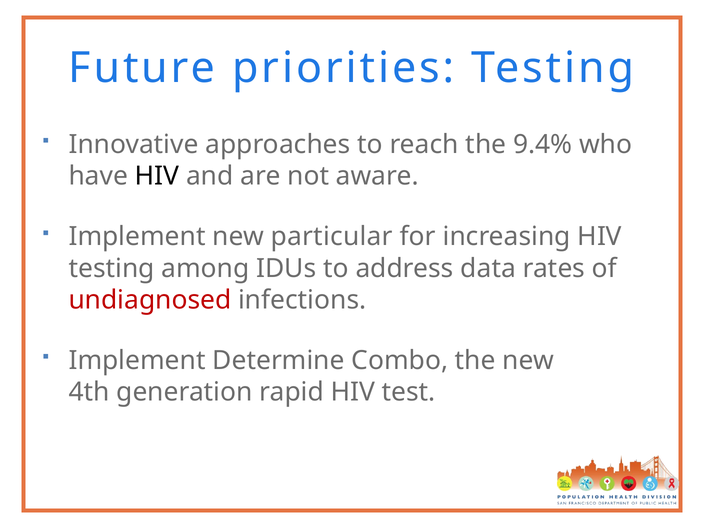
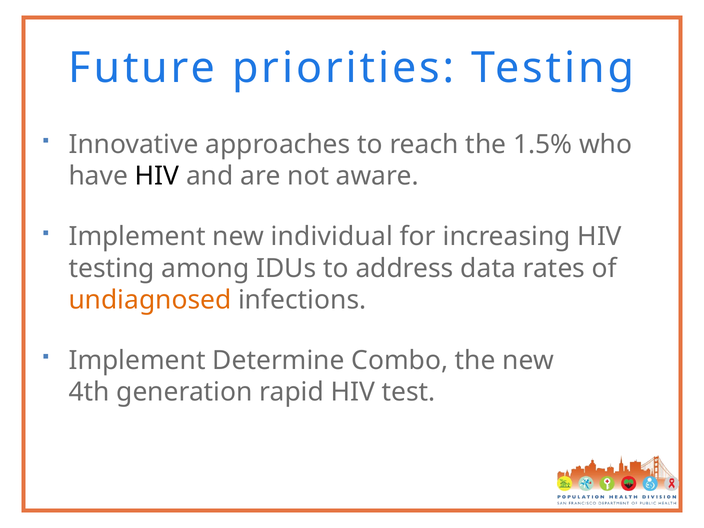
9.4%: 9.4% -> 1.5% (543, 144)
particular: particular -> individual (332, 237)
undiagnosed colour: red -> orange (150, 300)
